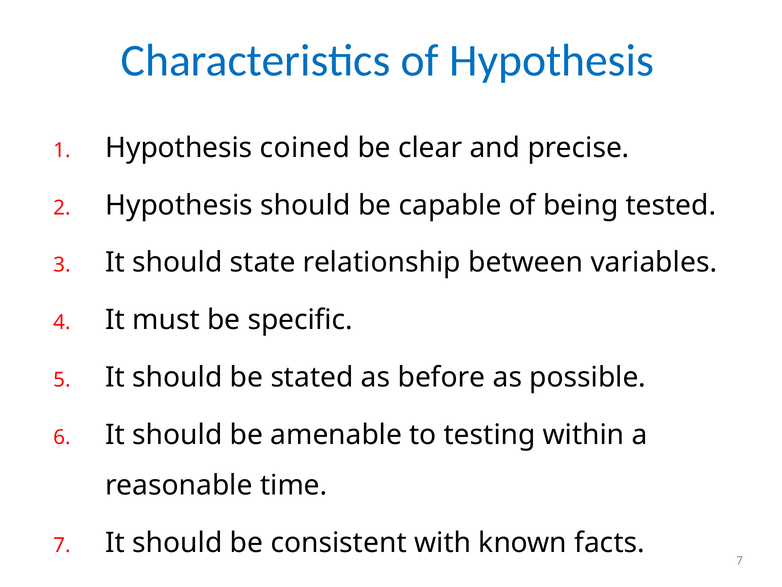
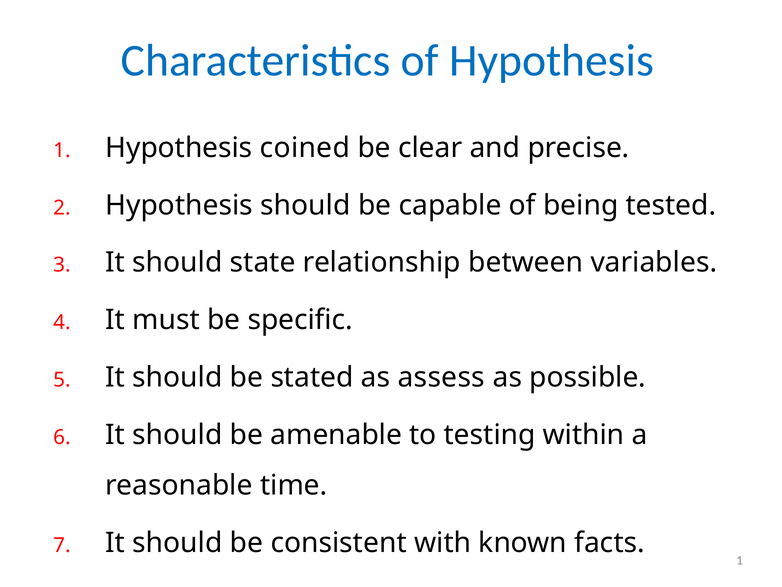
before: before -> assess (441, 377)
facts 7: 7 -> 1 (740, 560)
